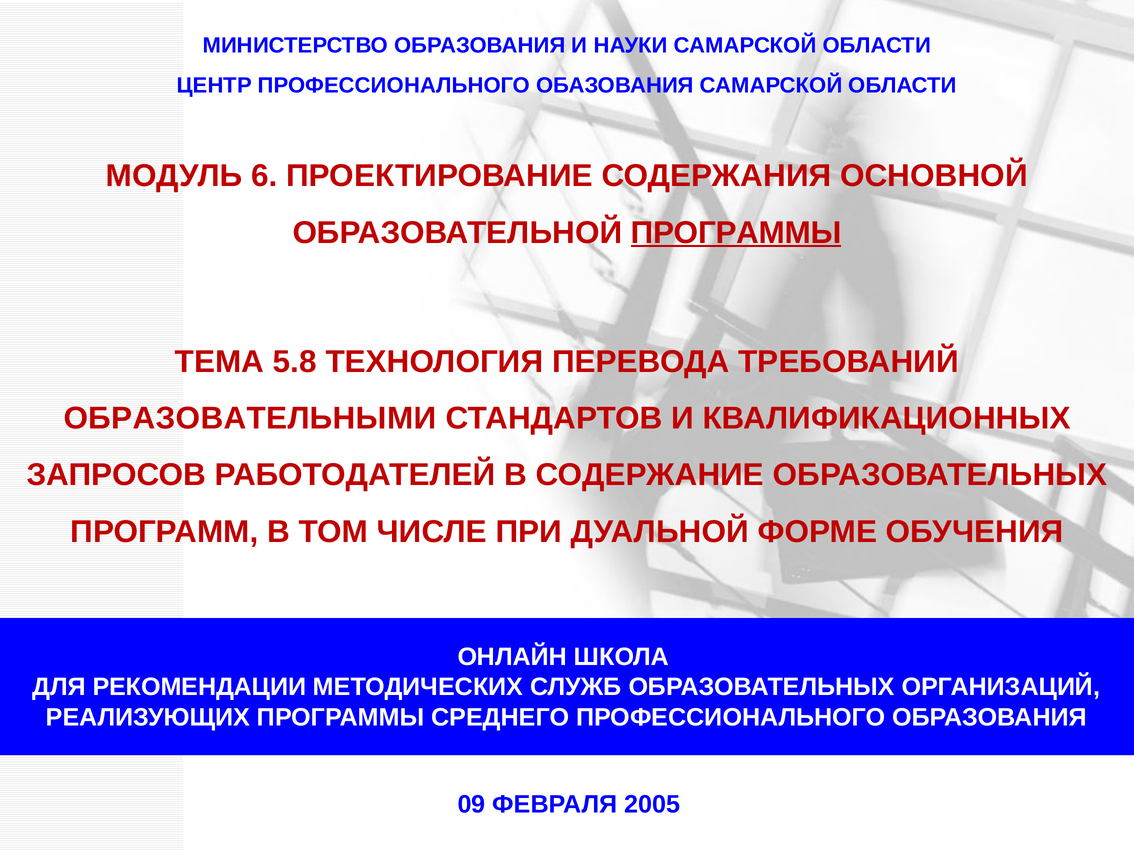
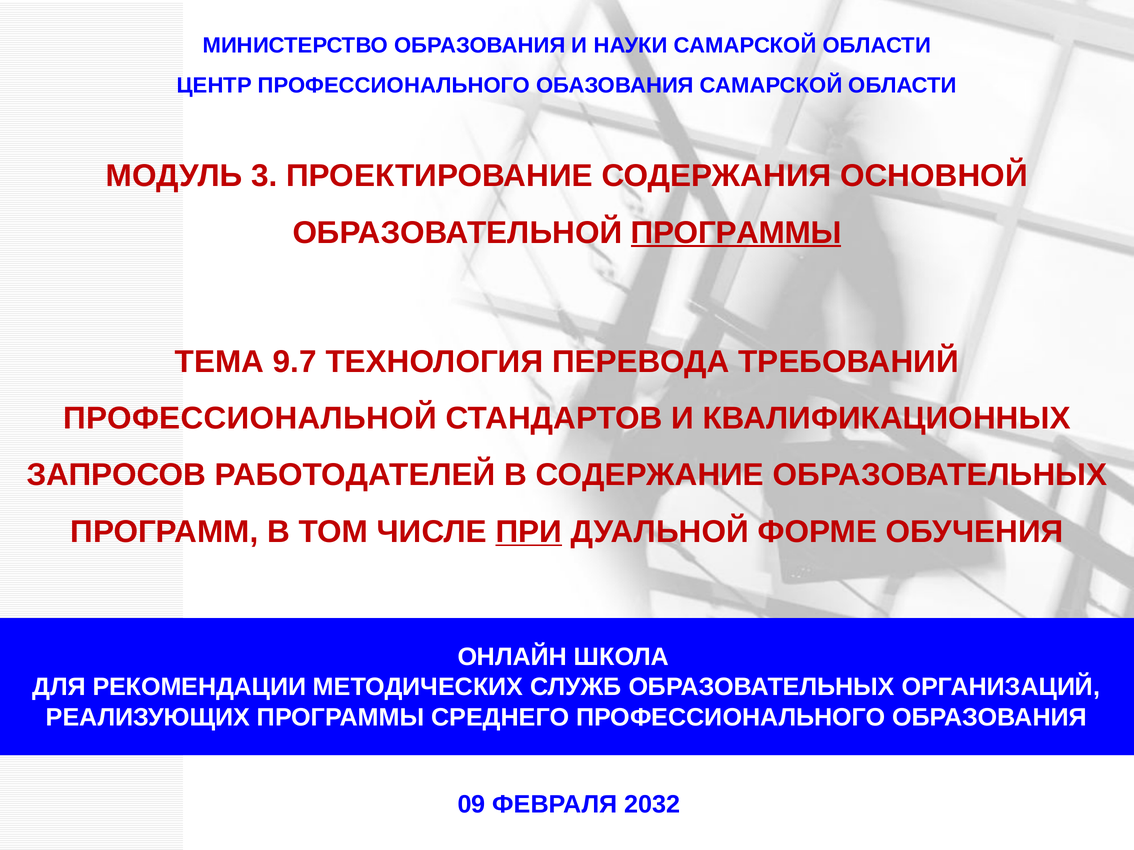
6: 6 -> 3 (264, 176)
5.8: 5.8 -> 9.7 (295, 362)
ОБРАЗОВАТЕЛЬНЫМИ: ОБРАЗОВАТЕЛЬНЫМИ -> ПРОФЕССИОНАЛЬНОЙ (250, 419)
ПРИ underline: none -> present (529, 532)
2005: 2005 -> 2032 (652, 805)
